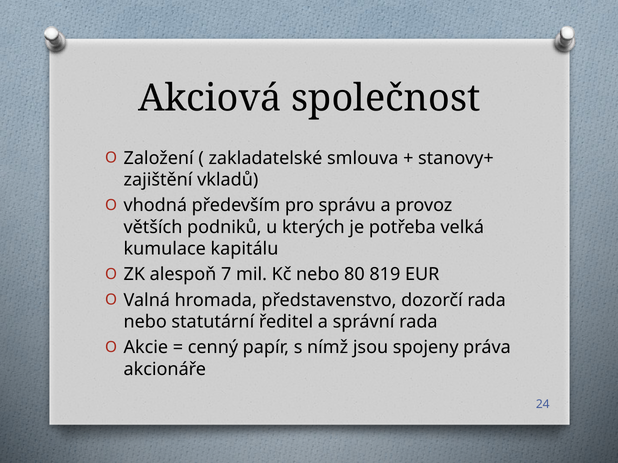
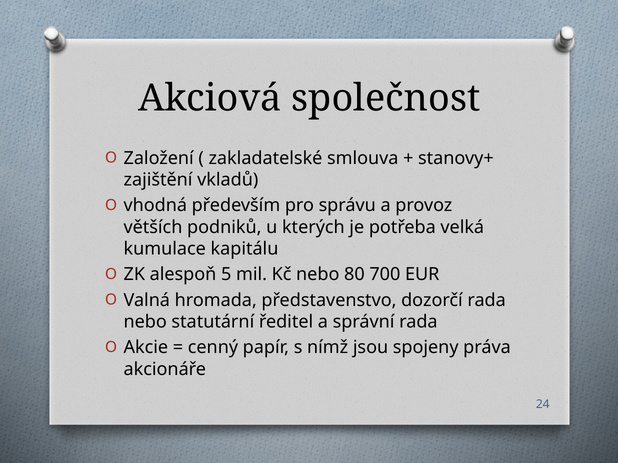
7: 7 -> 5 (226, 275)
819: 819 -> 700 (385, 275)
